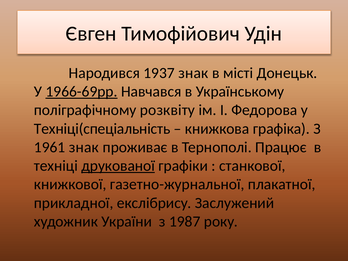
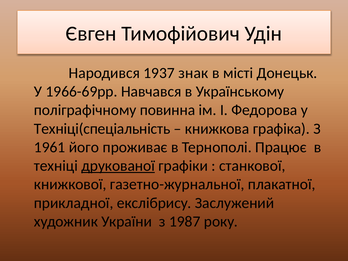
1966-69рр underline: present -> none (82, 92)
розквіту: розквіту -> повинна (168, 110)
1961 знак: знак -> його (84, 147)
